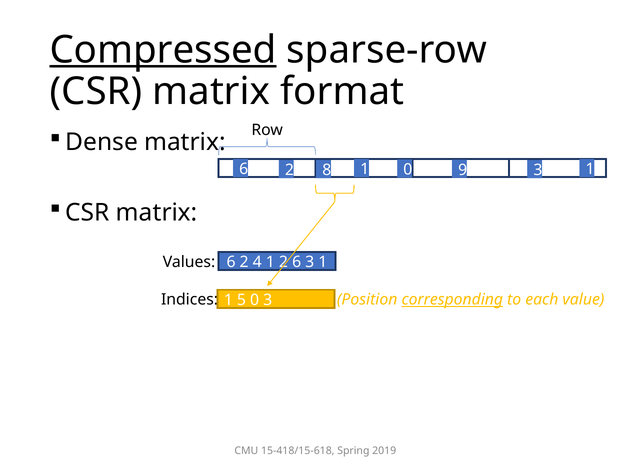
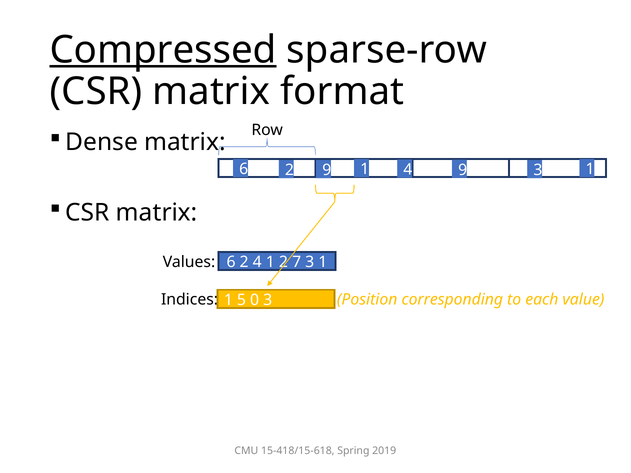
2 8: 8 -> 9 (327, 170)
1 0: 0 -> 4 (408, 170)
2 6: 6 -> 7 (297, 262)
corresponding underline: present -> none (452, 300)
